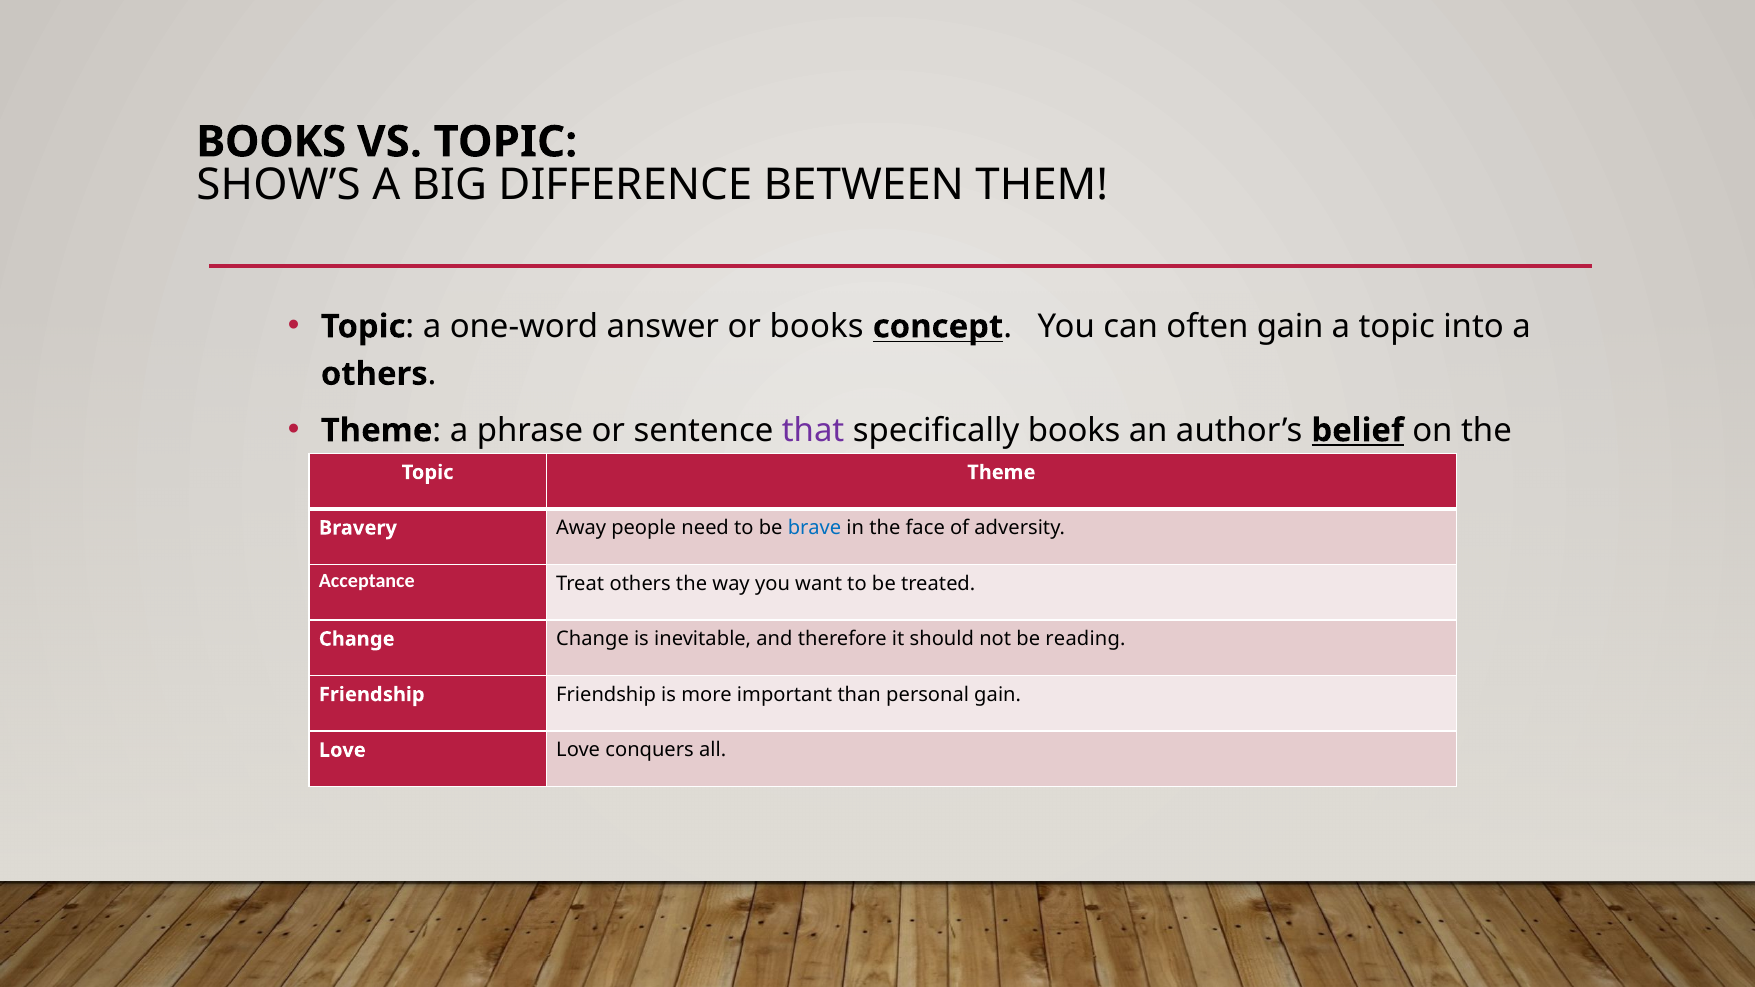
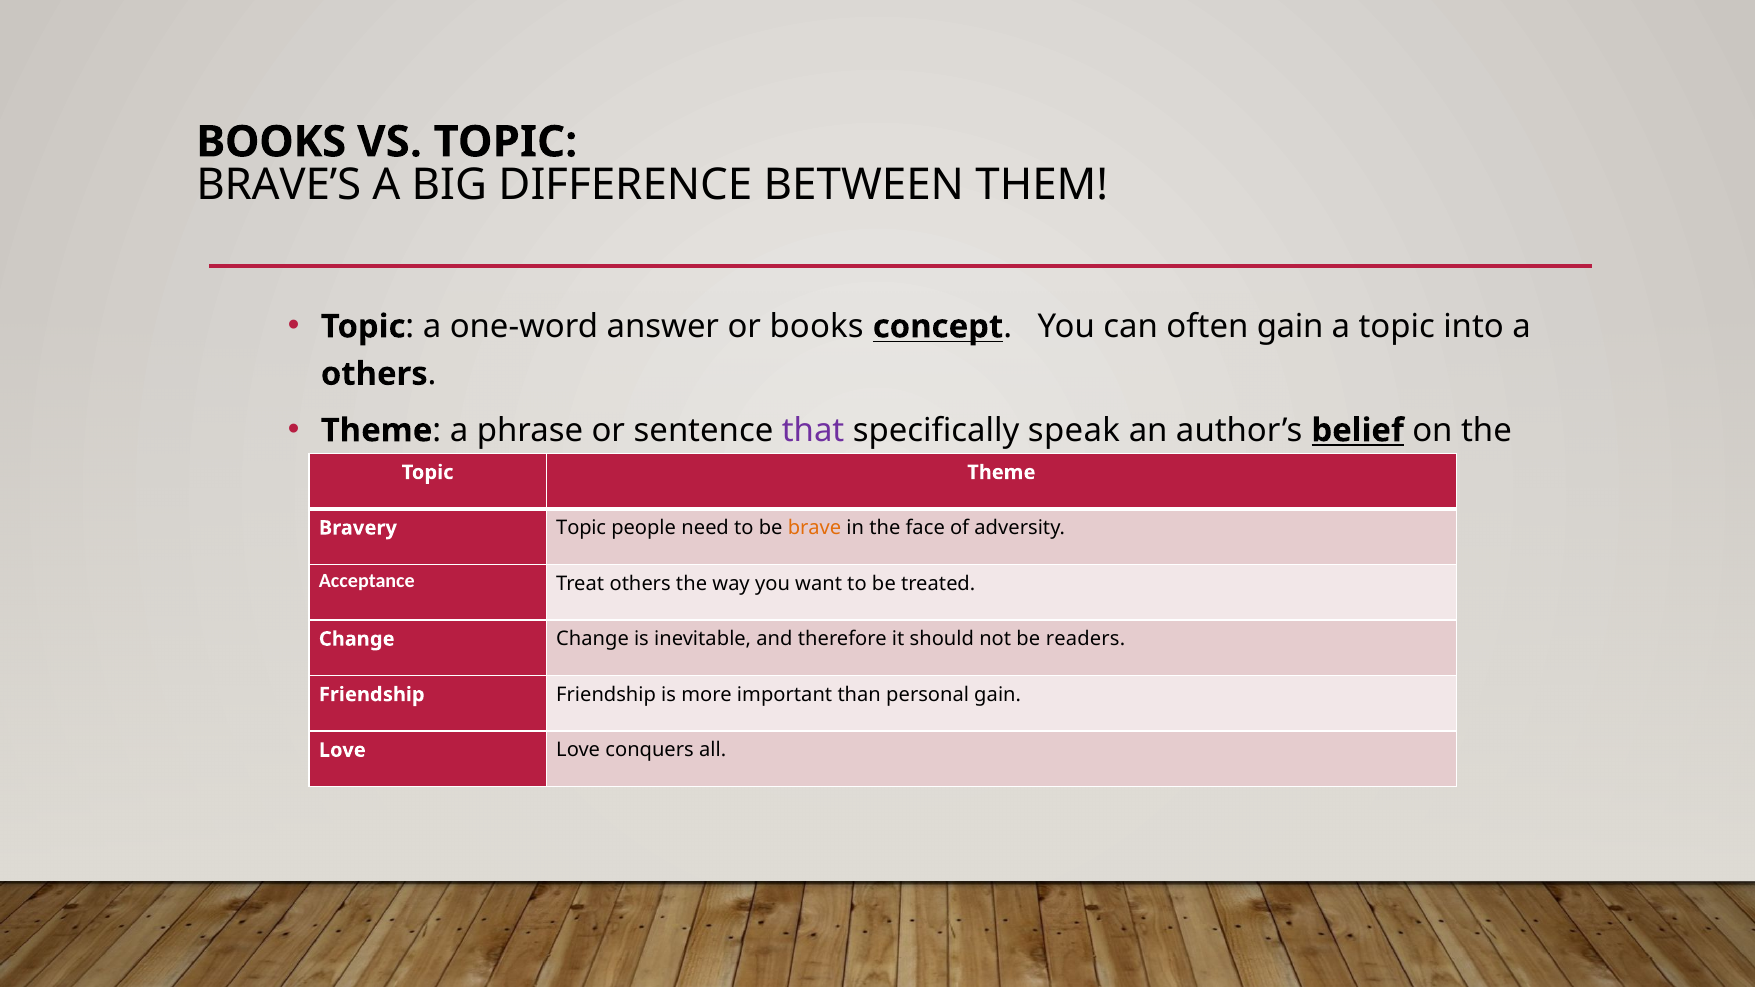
SHOW’S: SHOW’S -> BRAVE’S (279, 185)
specifically books: books -> speak (1074, 430)
Bravery Away: Away -> Topic (581, 528)
brave colour: blue -> orange (814, 528)
reading: reading -> readers (1085, 639)
